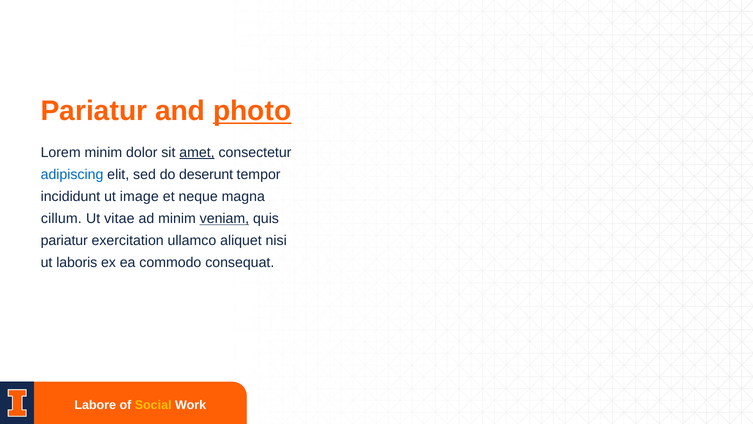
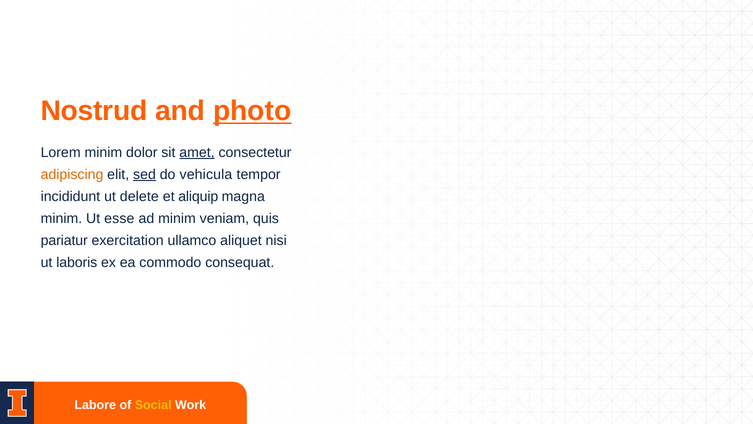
Pariatur: Pariatur -> Nostrud (94, 111)
adipiscing colour: blue -> orange (72, 174)
sed underline: none -> present (144, 174)
deserunt: deserunt -> vehicula (206, 174)
image: image -> delete (139, 196)
neque: neque -> aliquip (198, 196)
cillum: cillum -> minim (61, 218)
vitae: vitae -> esse (119, 218)
veniam underline: present -> none (224, 218)
